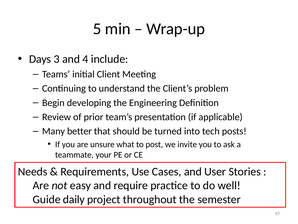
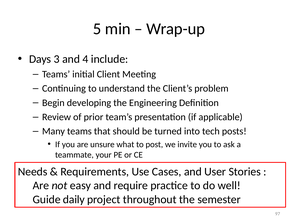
Many better: better -> teams (79, 131)
